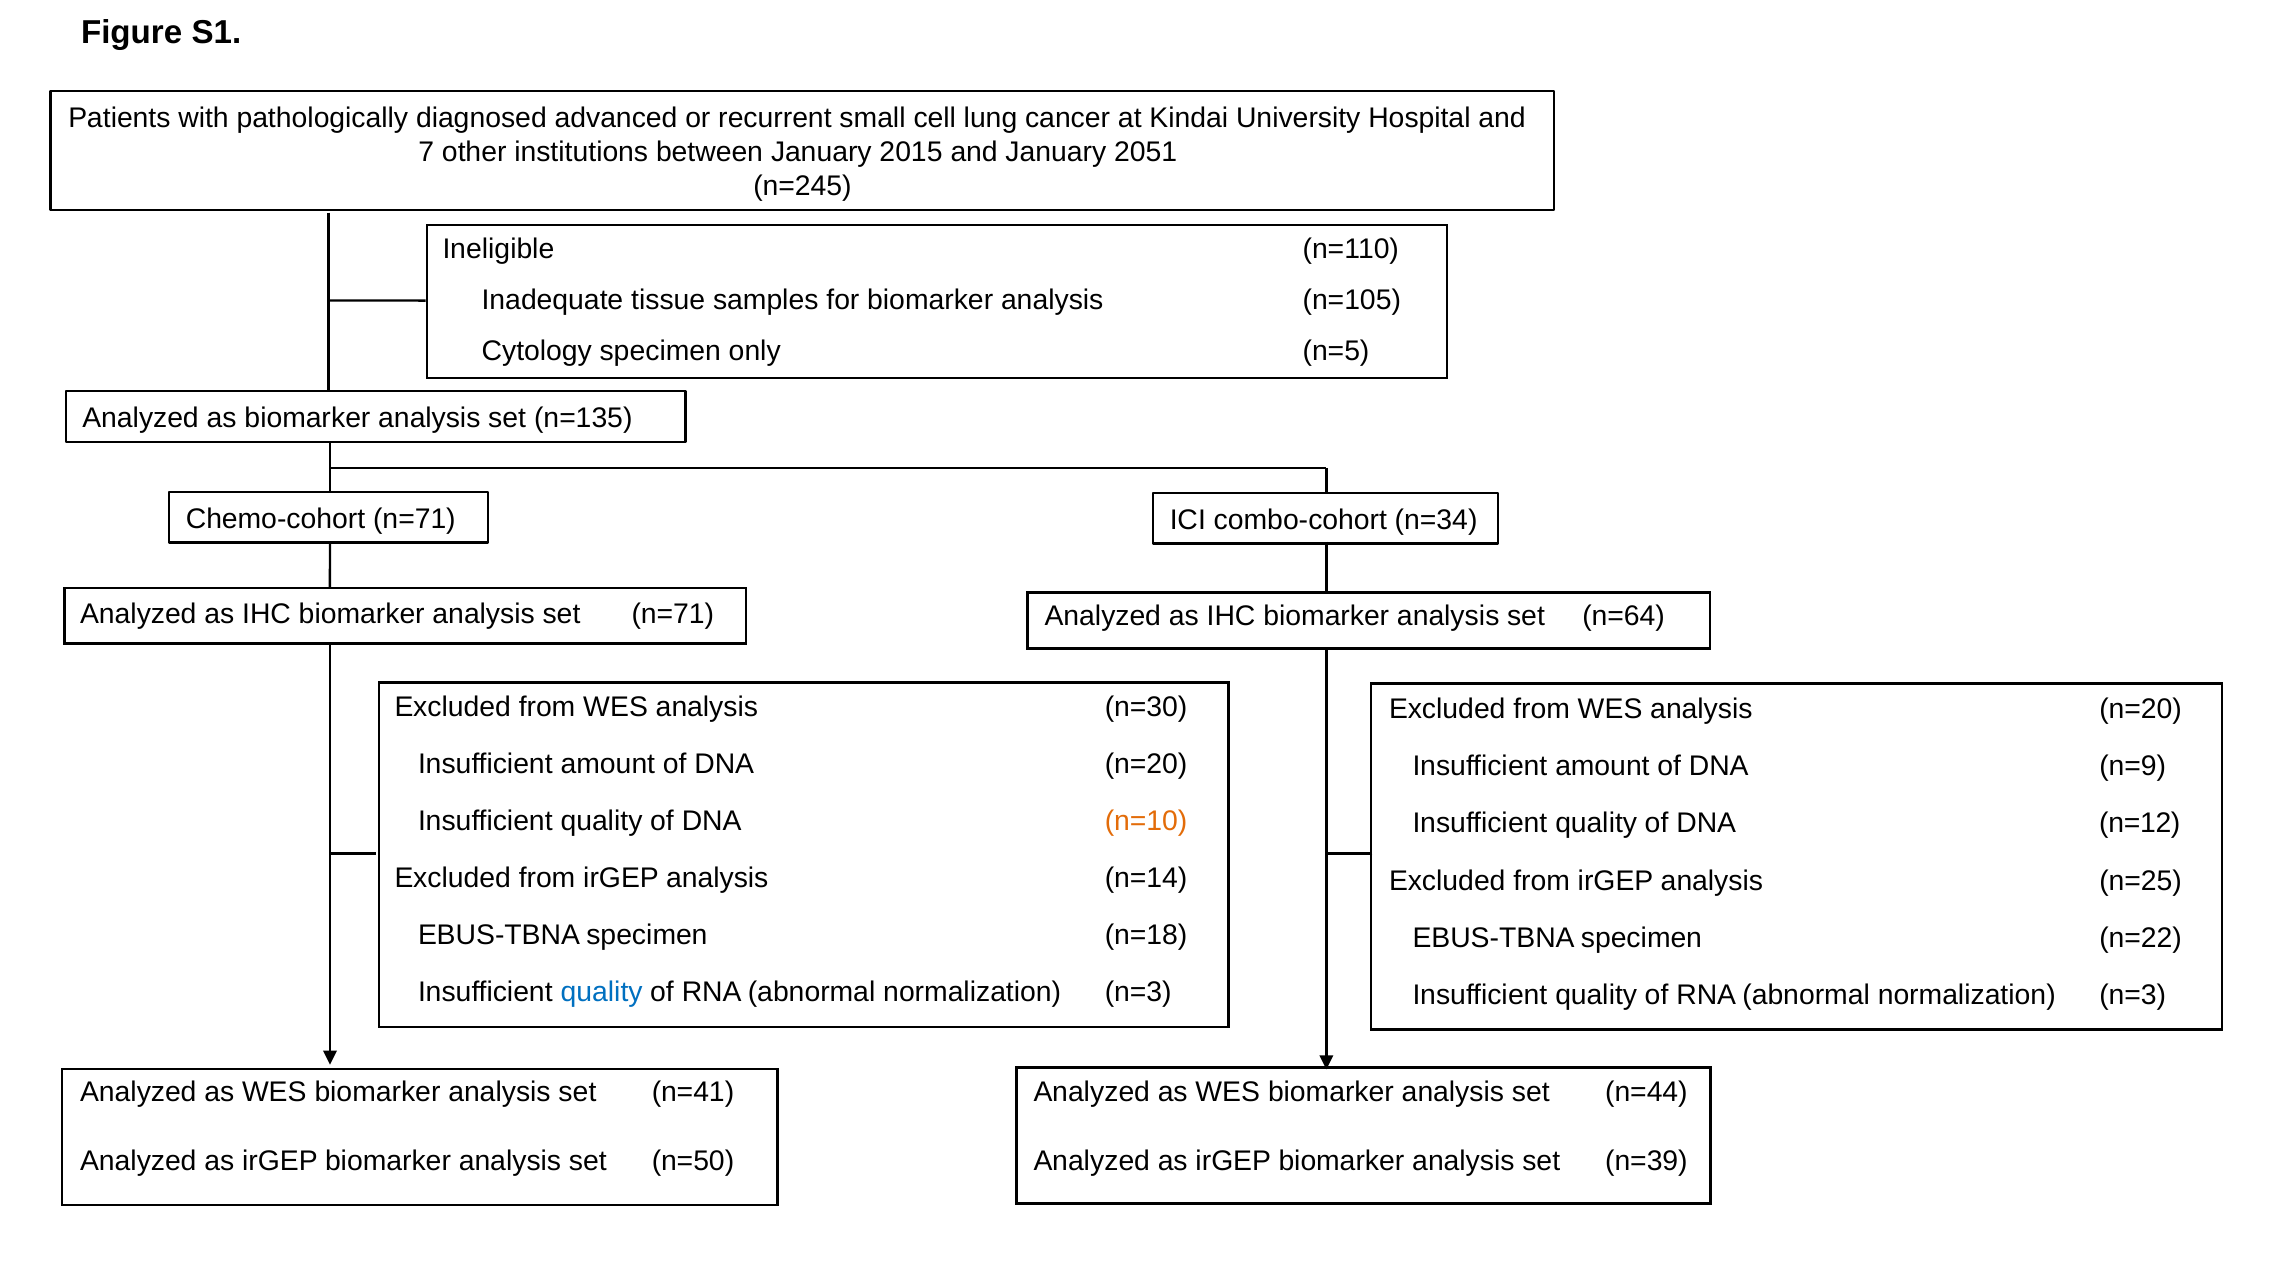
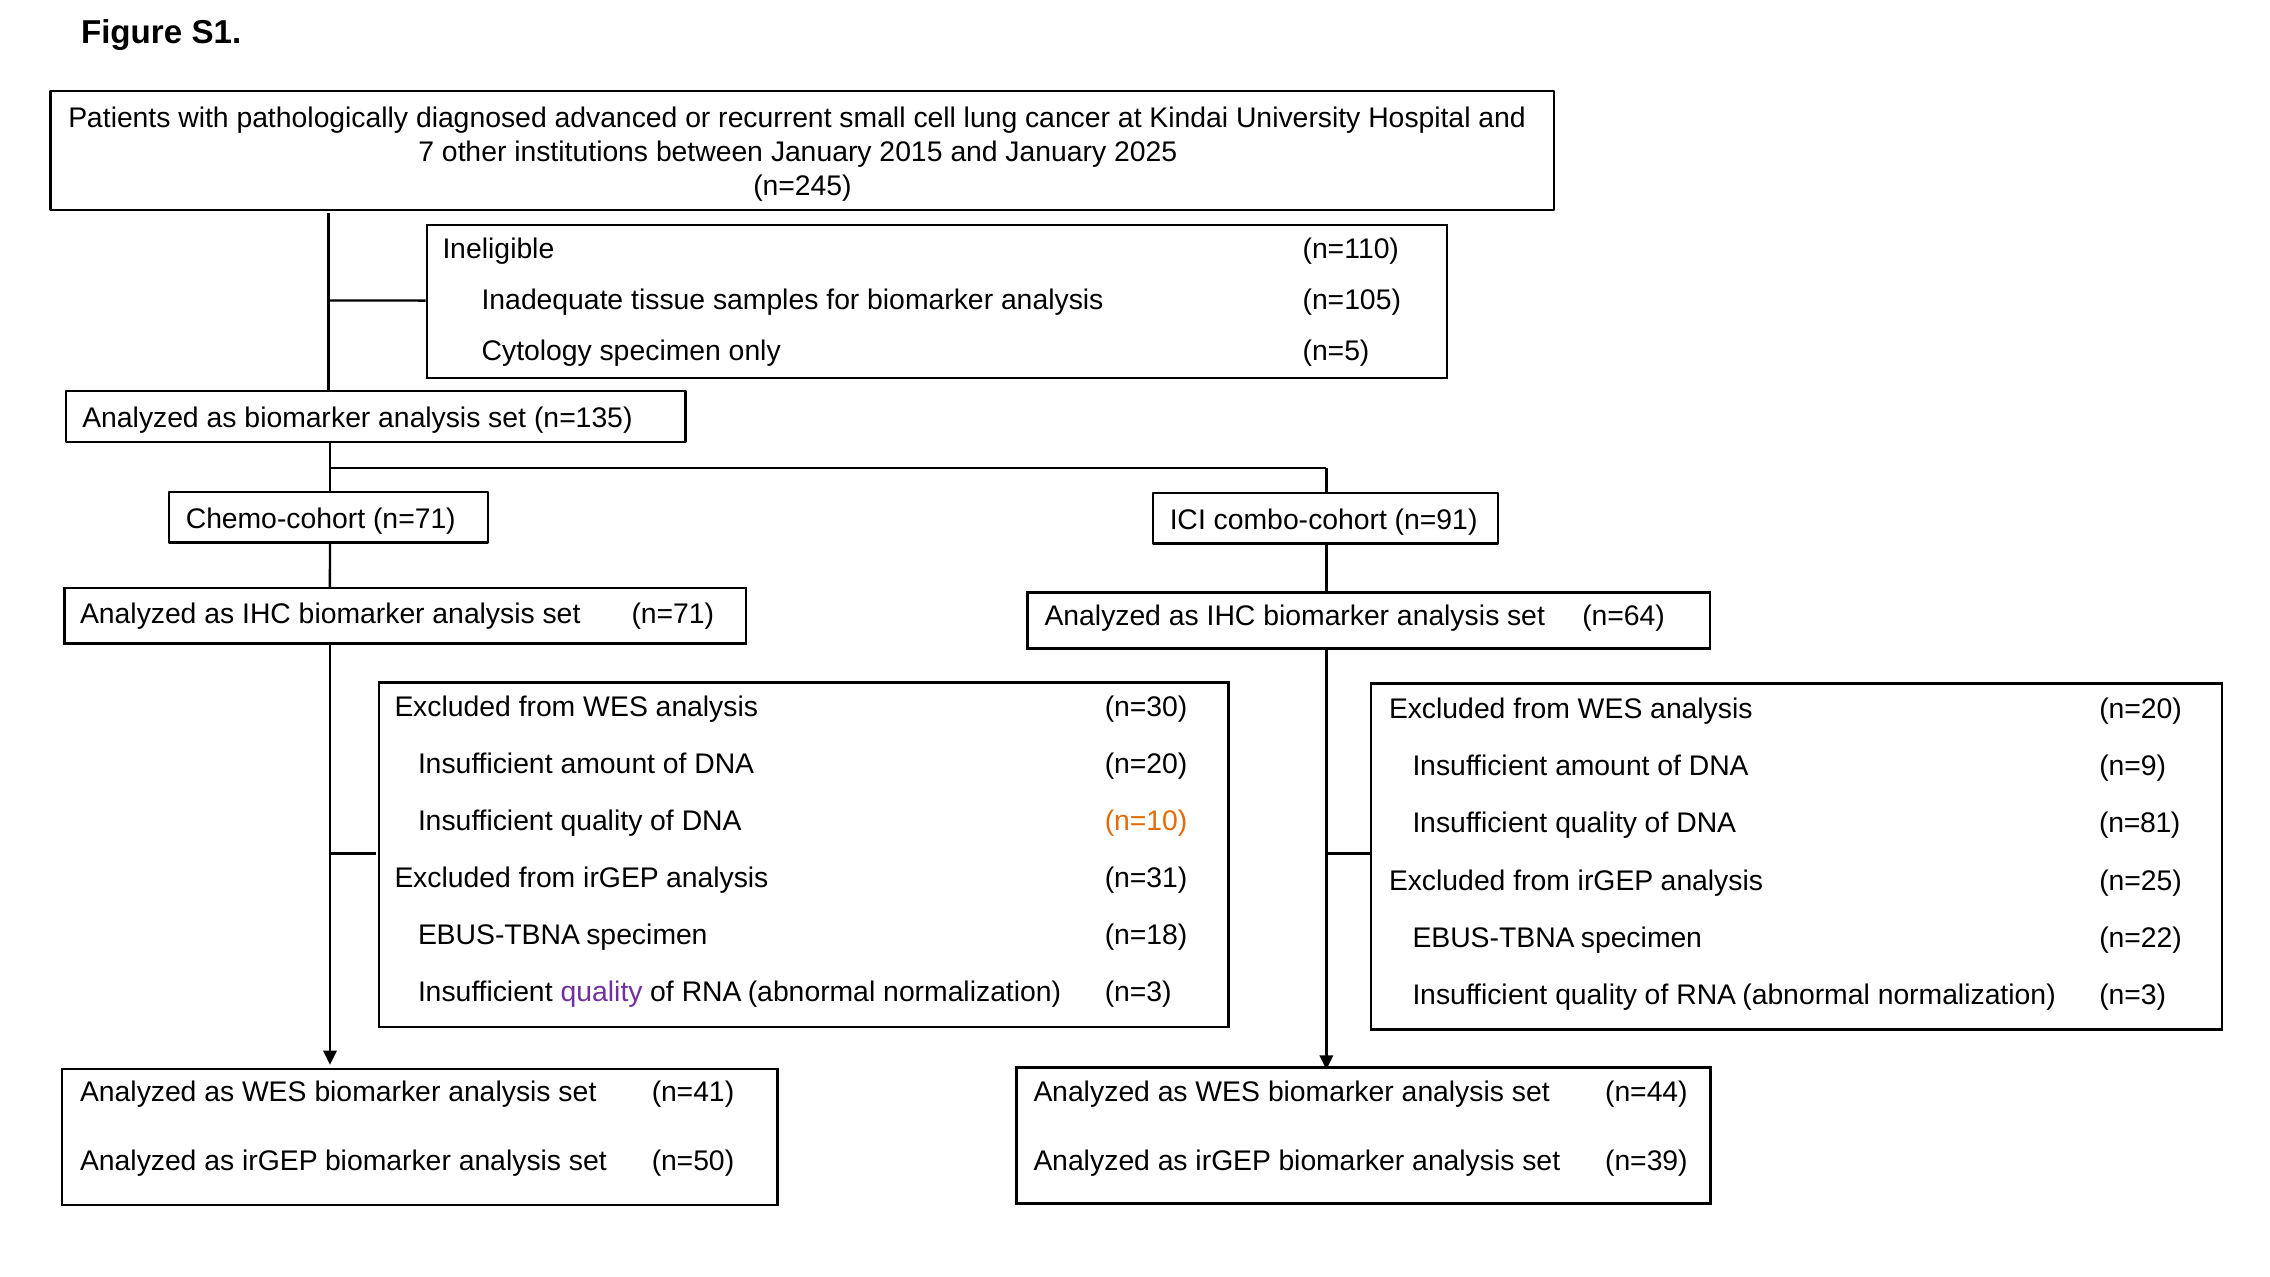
2051: 2051 -> 2025 (1146, 152)
n=34: n=34 -> n=91 (1436, 520)
n=12: n=12 -> n=81 (2140, 824)
n=14: n=14 -> n=31 (1146, 878)
quality colour: blue -> purple (602, 992)
